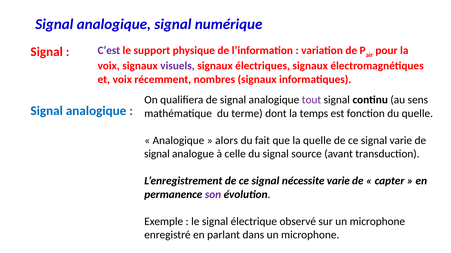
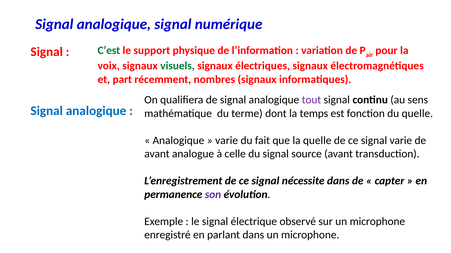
C’est colour: purple -> green (109, 51)
visuels colour: purple -> green (177, 66)
et voix: voix -> part (122, 80)
alors: alors -> varie (227, 141)
signal: signal -> avant (157, 154)
nécessite varie: varie -> dans (338, 181)
